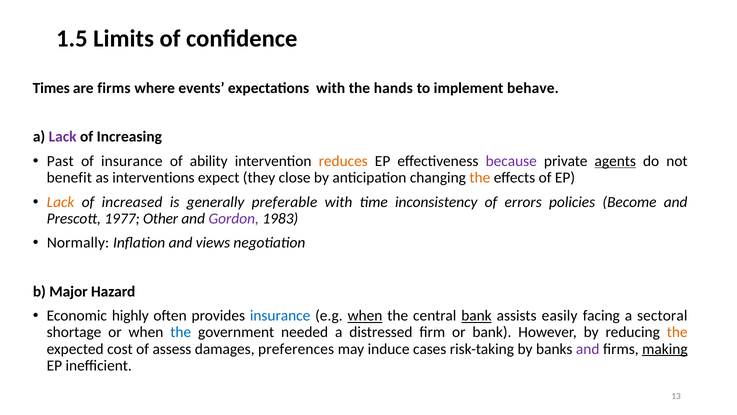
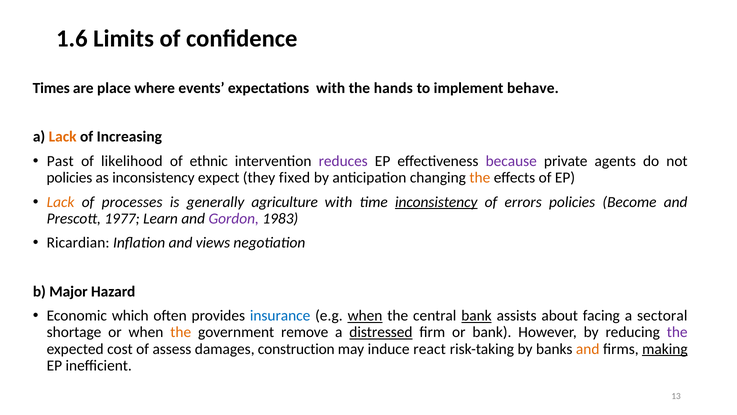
1.5: 1.5 -> 1.6 (72, 39)
are firms: firms -> place (114, 88)
Lack colour: purple -> orange (63, 137)
of insurance: insurance -> likelihood (132, 161)
ability: ability -> ethnic (209, 161)
reduces colour: orange -> purple (343, 161)
agents underline: present -> none (615, 161)
benefit: benefit -> policies (69, 178)
as interventions: interventions -> inconsistency (153, 178)
close: close -> fixed (295, 178)
increased: increased -> processes (132, 202)
preferable: preferable -> agriculture (285, 202)
inconsistency underline: none -> present (436, 202)
Other: Other -> Learn (161, 218)
Normally: Normally -> Ricardian (78, 243)
highly: highly -> which (130, 315)
easily: easily -> about (560, 315)
the colour: blue -> orange (181, 332)
needed: needed -> remove (305, 332)
distressed underline: none -> present (381, 332)
the colour: orange -> purple (677, 332)
preferences: preferences -> construction (296, 349)
cases: cases -> react (430, 349)
and colour: purple -> orange (588, 349)
